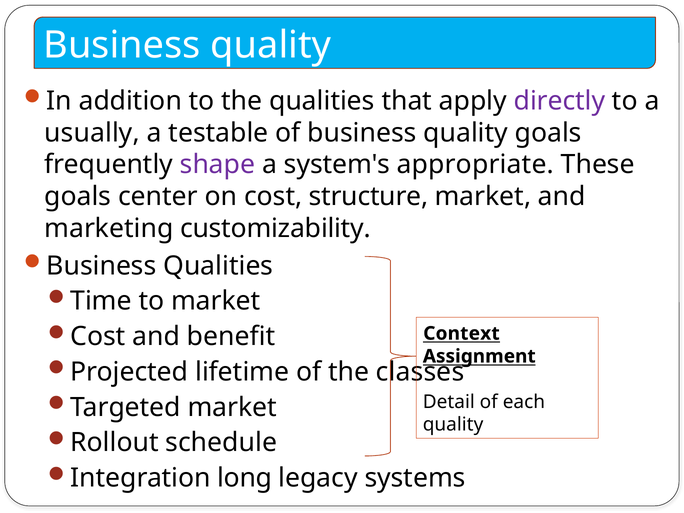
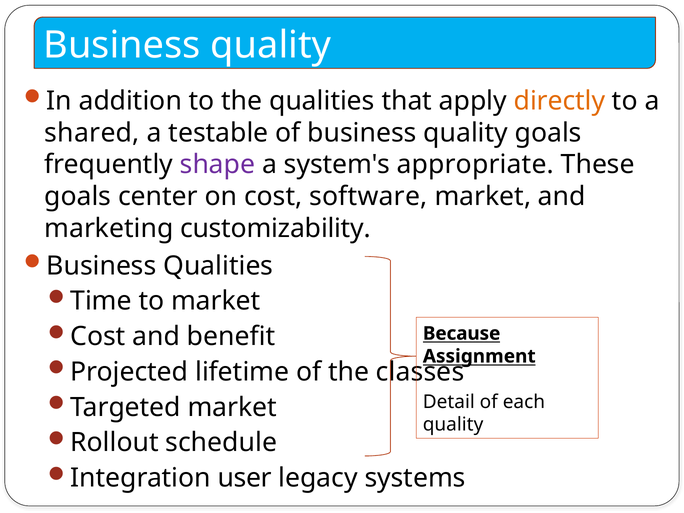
directly colour: purple -> orange (559, 101)
usually: usually -> shared (92, 133)
structure: structure -> software (368, 197)
Context: Context -> Because (462, 333)
long: long -> user (245, 478)
